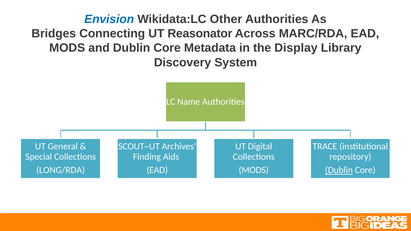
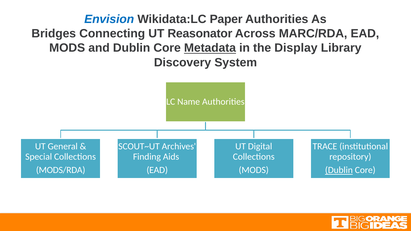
Other: Other -> Paper (226, 19)
Metadata underline: none -> present (210, 48)
LONG/RDA: LONG/RDA -> MODS/RDA (61, 170)
